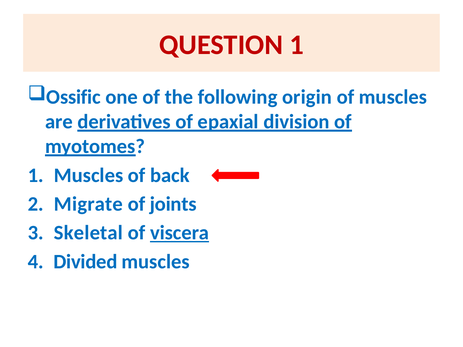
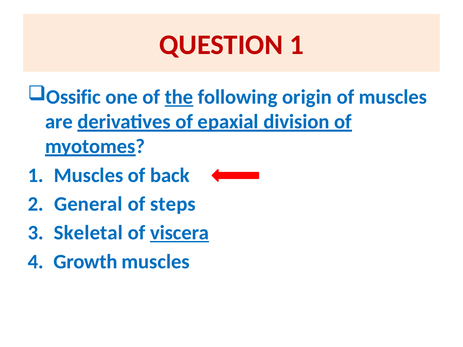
the underline: none -> present (179, 97)
Migrate: Migrate -> General (88, 204)
joints: joints -> steps (173, 204)
Divided: Divided -> Growth (85, 262)
